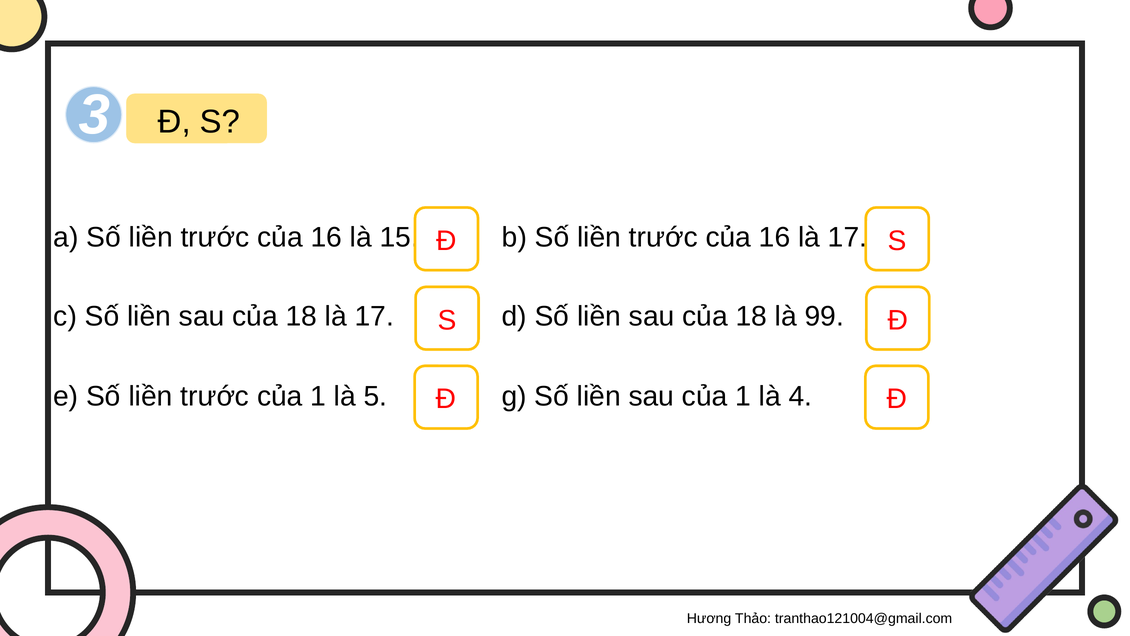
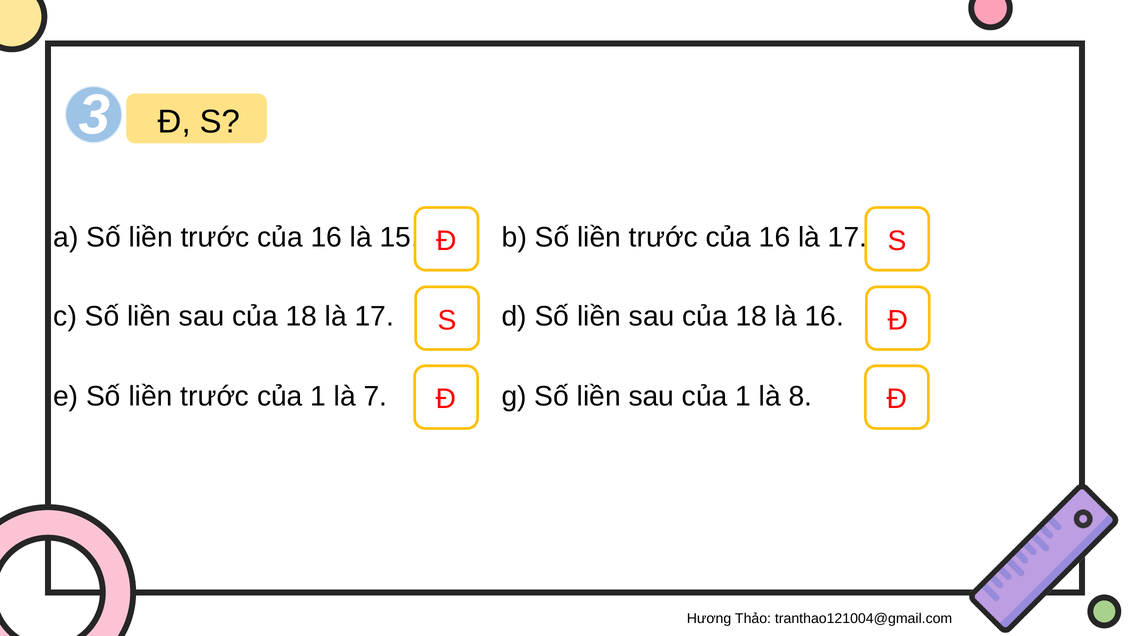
là 99: 99 -> 16 (824, 316)
5: 5 -> 7 (376, 396)
4: 4 -> 8 (800, 396)
